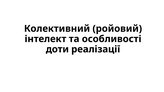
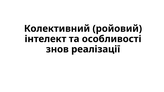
доти: доти -> знов (57, 49)
